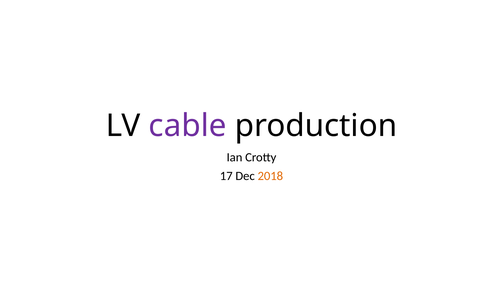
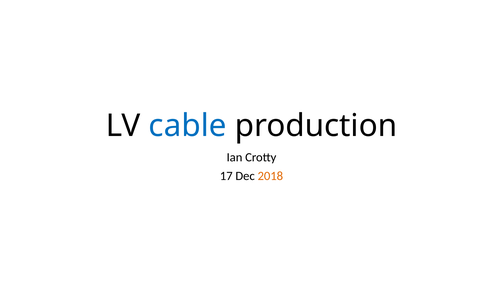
cable colour: purple -> blue (188, 126)
